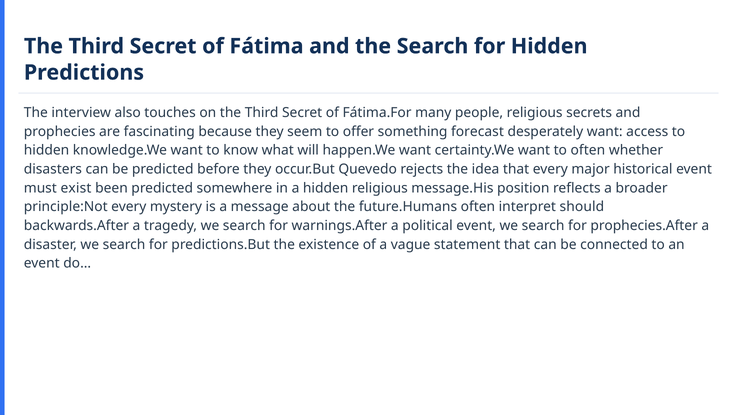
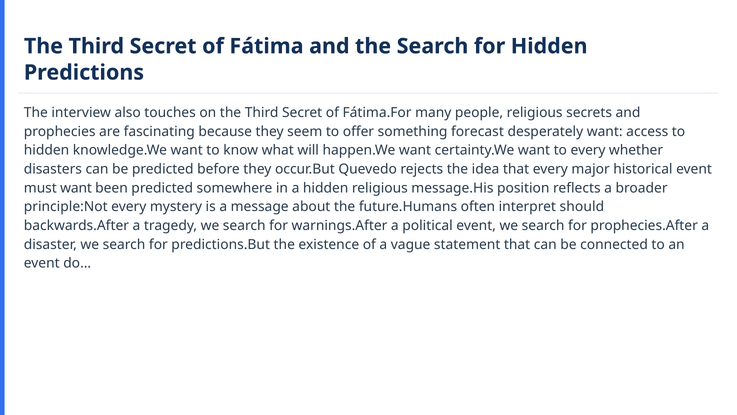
to often: often -> every (588, 150)
must exist: exist -> want (76, 188)
